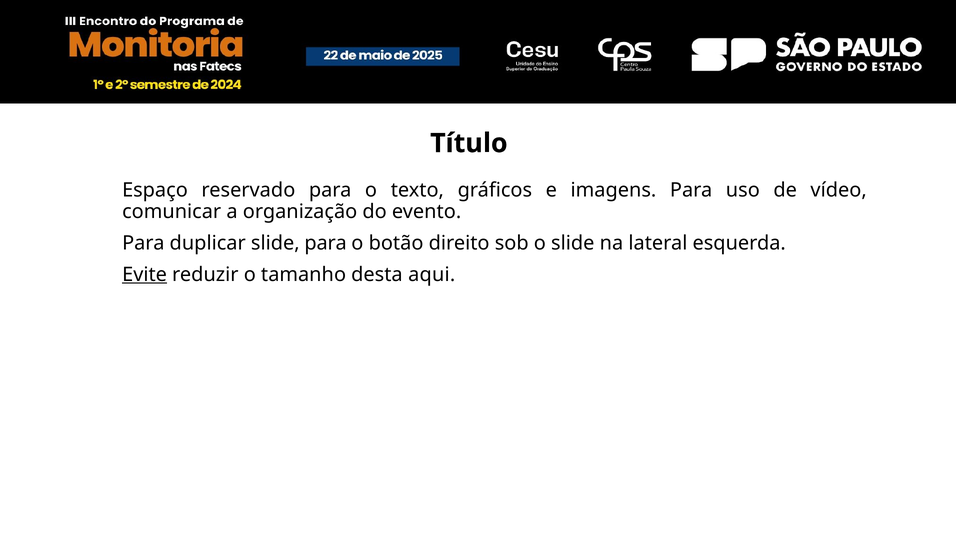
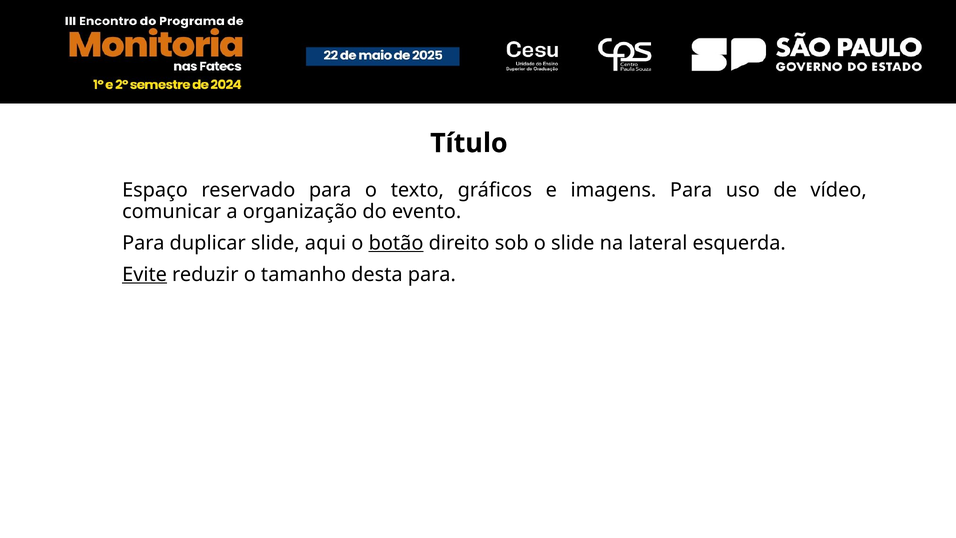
slide para: para -> aqui (325, 243)
botão underline: none -> present (396, 243)
desta aqui: aqui -> para (432, 274)
